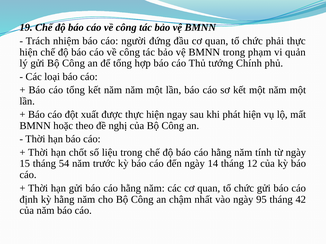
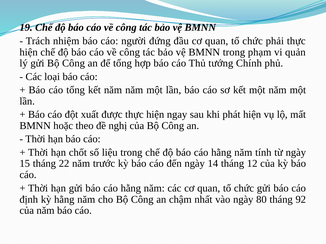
54: 54 -> 22 (64, 164)
95: 95 -> 80 (261, 200)
42: 42 -> 92 (301, 200)
